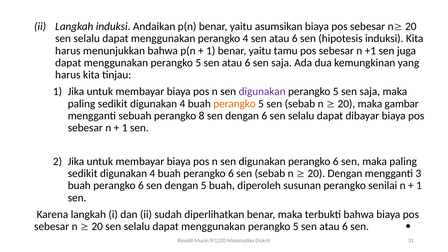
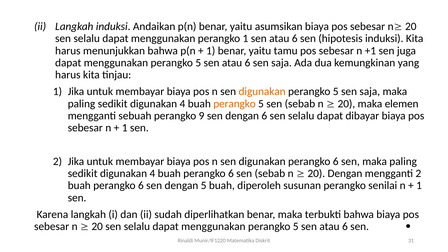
perangko 4: 4 -> 1 (245, 39)
digunakan colour: purple -> orange (262, 92)
gambar: gambar -> elemen (402, 104)
8: 8 -> 9 (202, 116)
mengganti 3: 3 -> 2 (418, 174)
